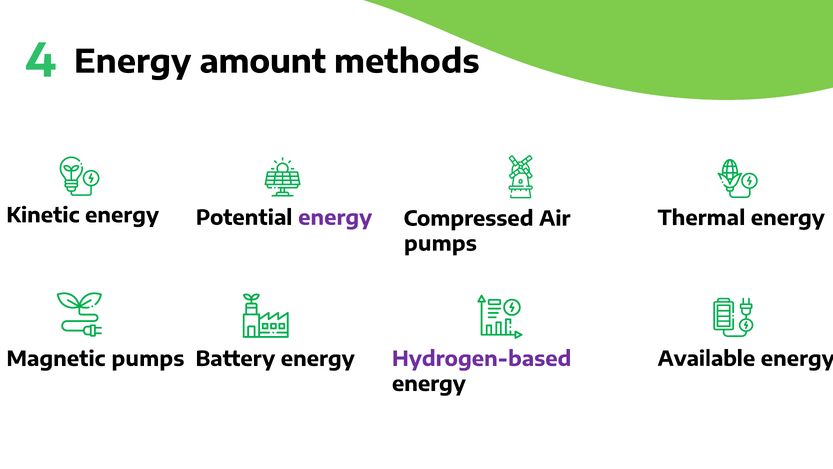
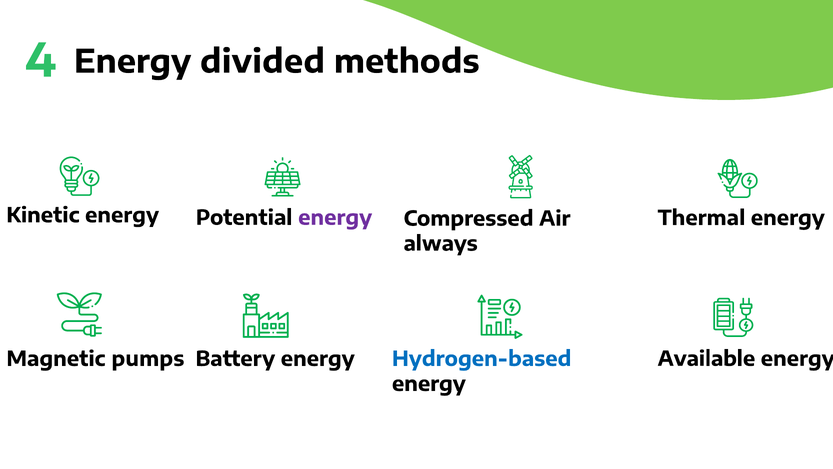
amount: amount -> divided (262, 62)
pumps: pumps -> always (441, 244)
Hydrogen-based colour: purple -> blue (482, 359)
